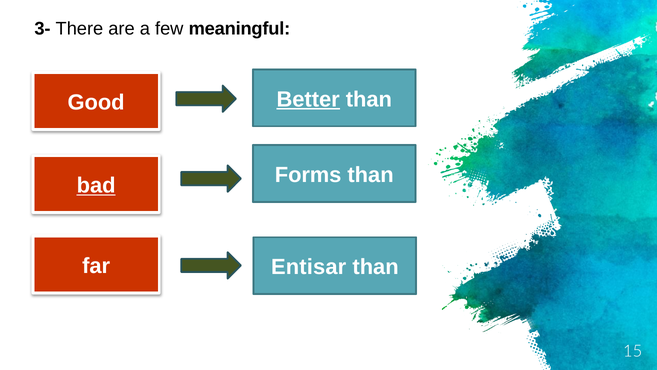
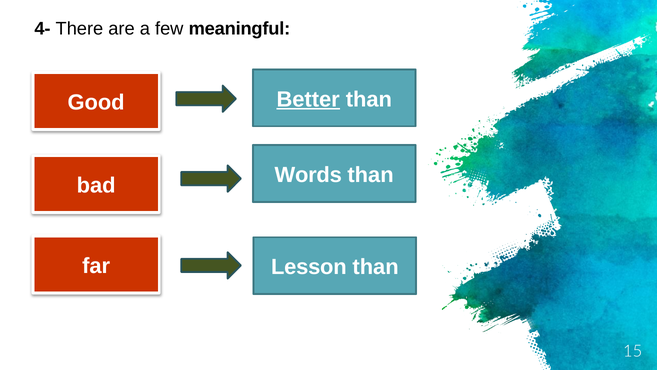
3-: 3- -> 4- (42, 29)
Forms: Forms -> Words (308, 175)
bad underline: present -> none (96, 185)
Entisar: Entisar -> Lesson (309, 267)
